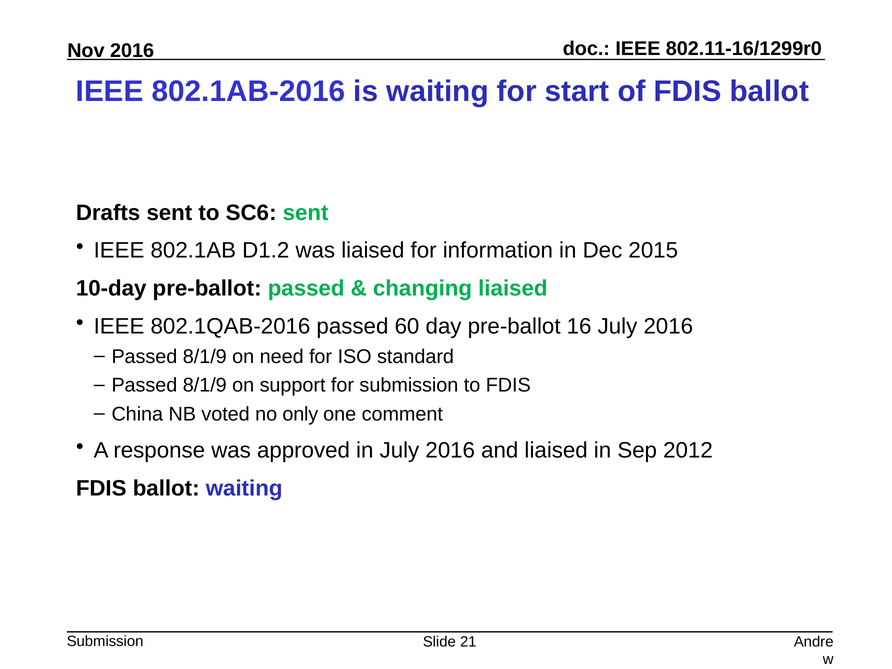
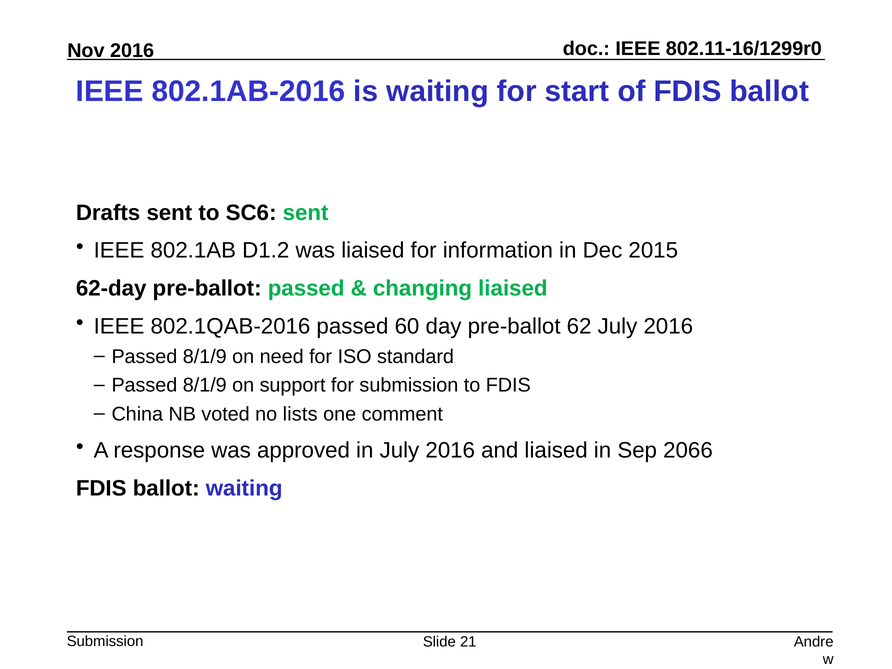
10-day: 10-day -> 62-day (111, 289)
16: 16 -> 62 (579, 326)
only: only -> lists (300, 414)
2012: 2012 -> 2066 (688, 451)
